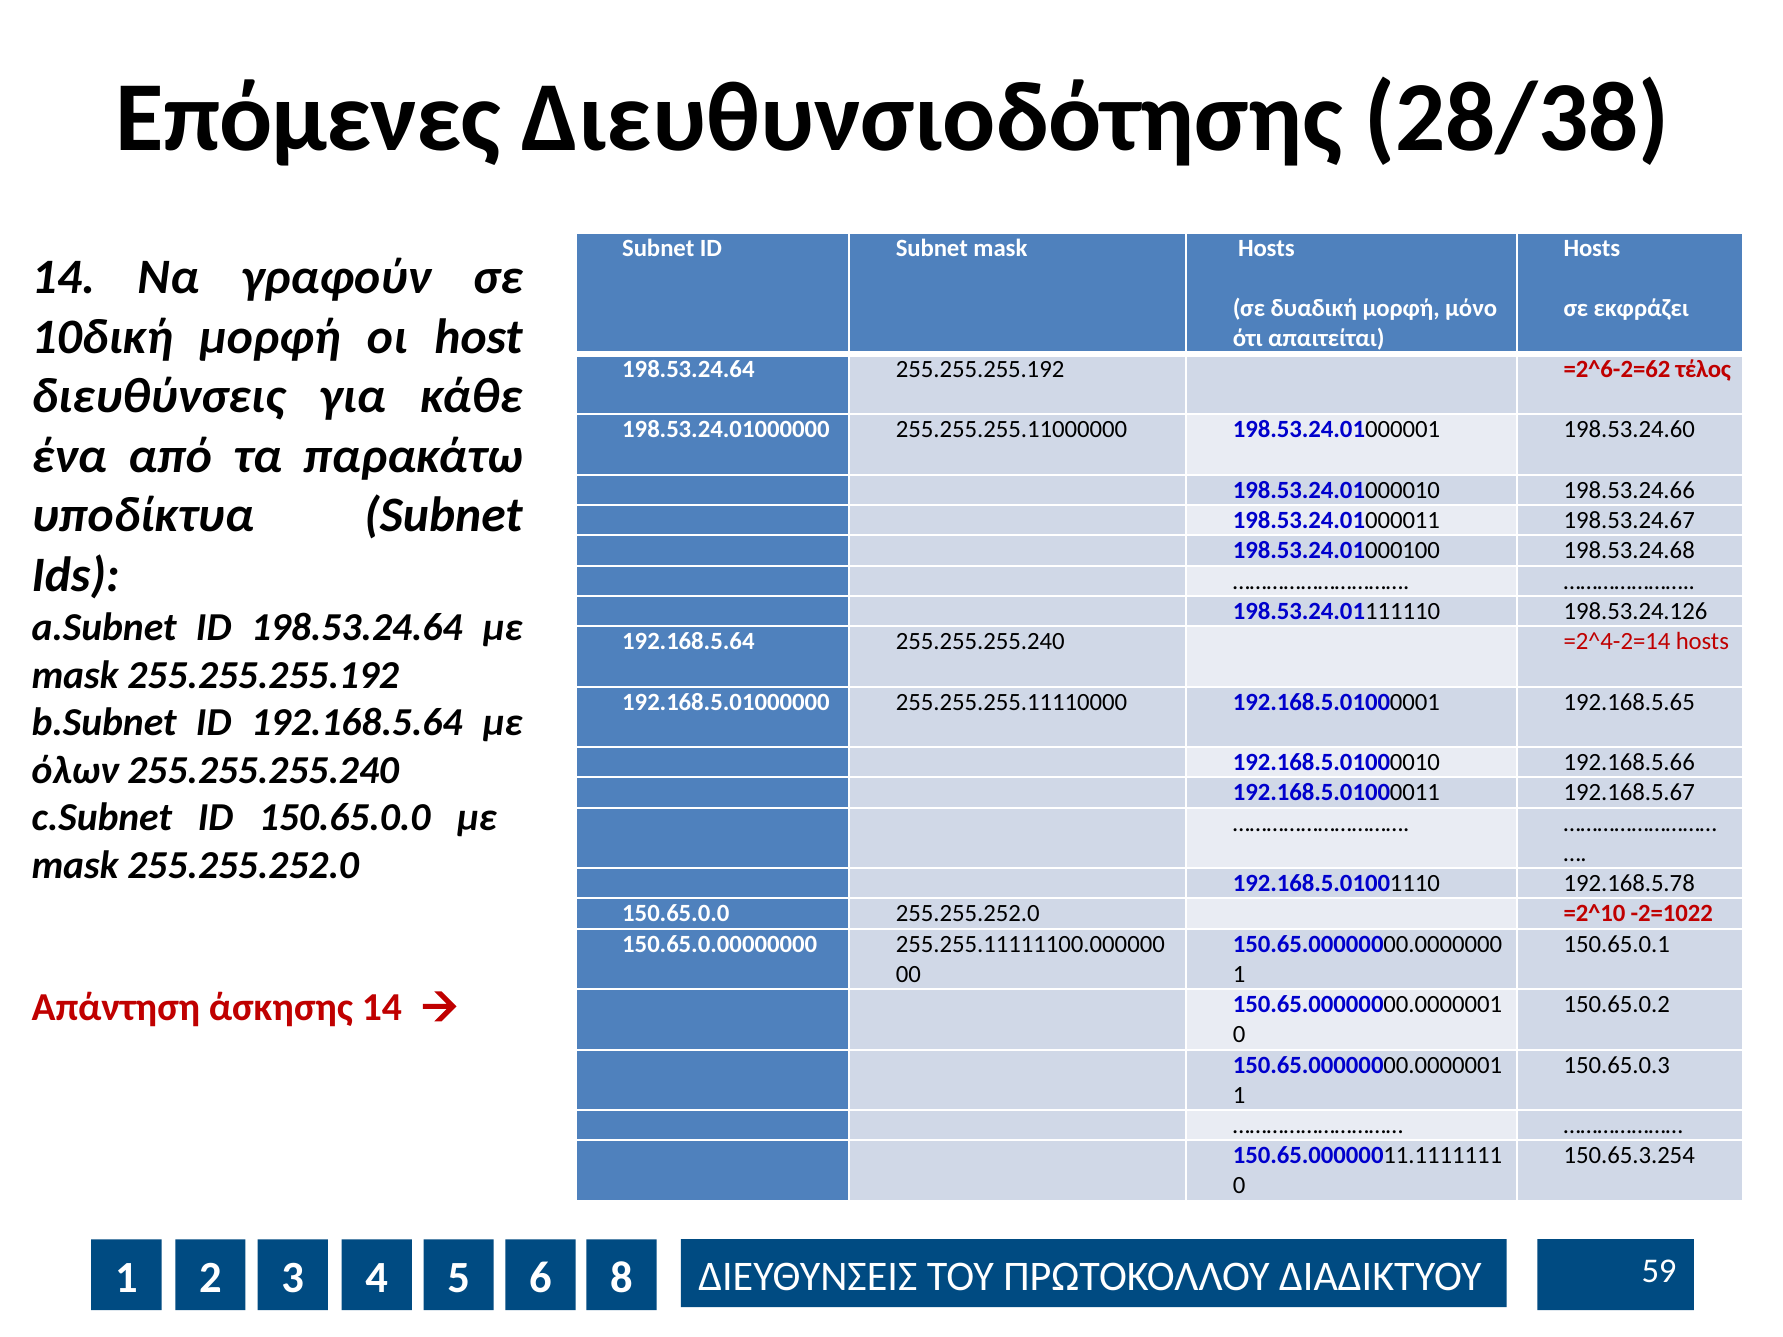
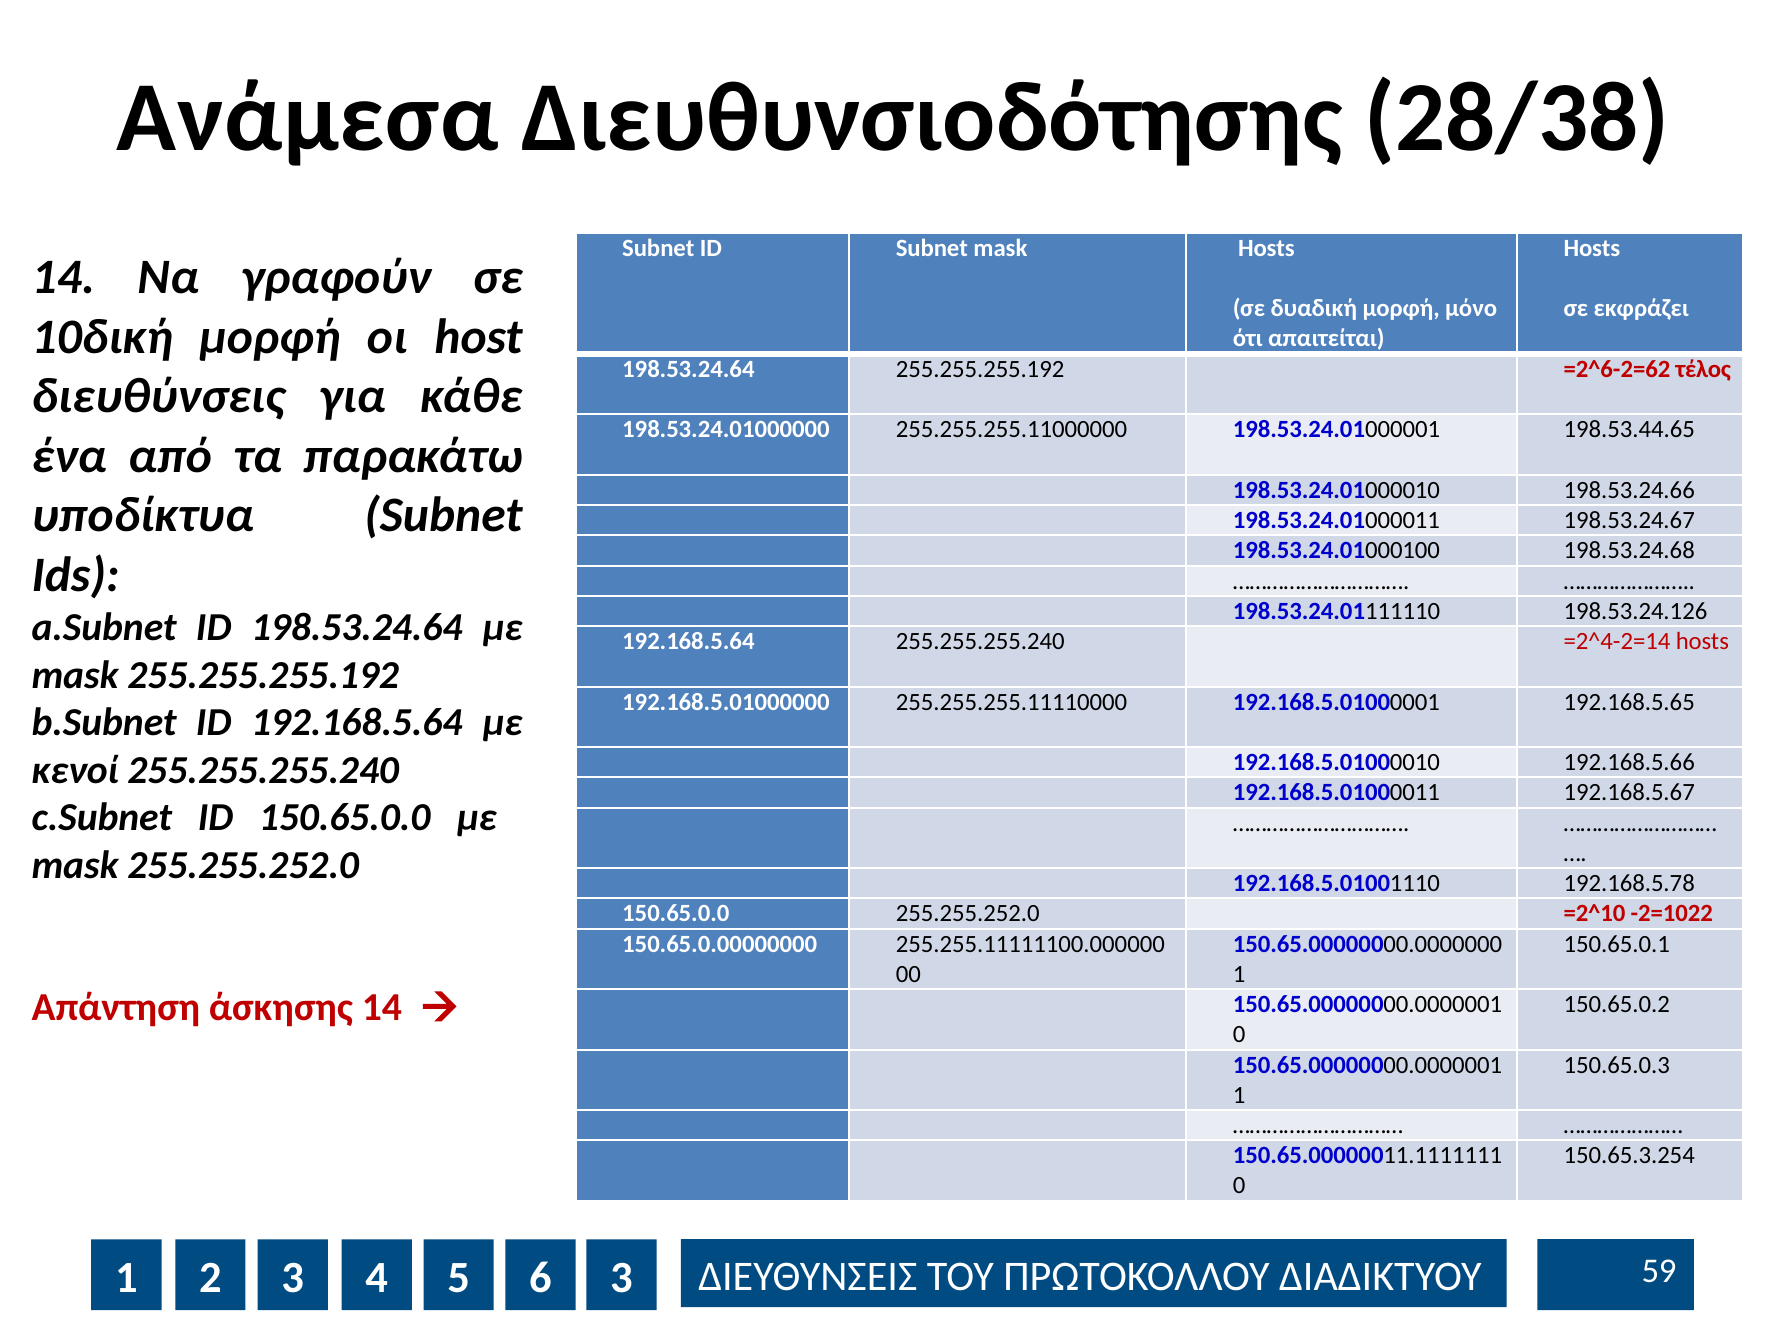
Επόμενες: Επόμενες -> Ανάμεσα (308, 118)
198.53.24.60: 198.53.24.60 -> 198.53.44.65 (1629, 430)
όλων: όλων -> κενοί (75, 770)
6 8: 8 -> 3 (621, 1278)
